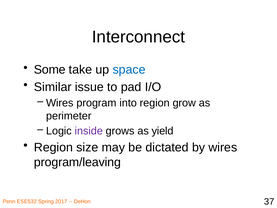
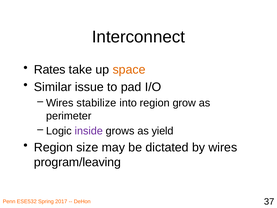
Some: Some -> Rates (50, 70)
space colour: blue -> orange (129, 70)
program: program -> stabilize (96, 103)
